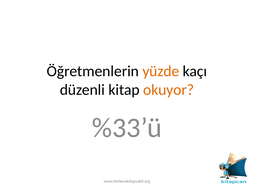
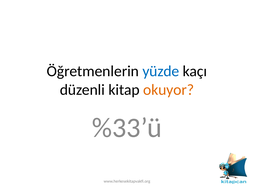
yüzde colour: orange -> blue (161, 71)
